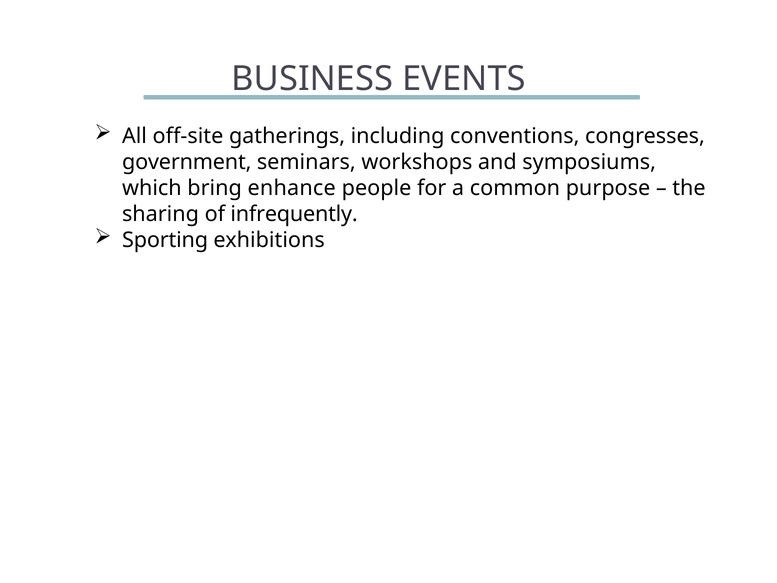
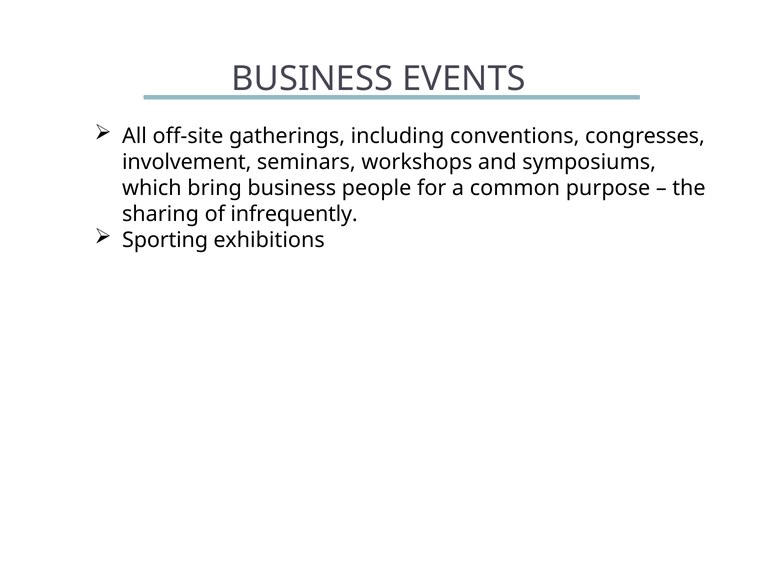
government: government -> involvement (187, 162)
bring enhance: enhance -> business (292, 188)
